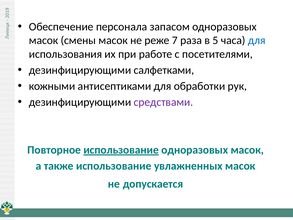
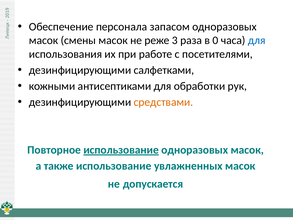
7: 7 -> 3 (175, 40)
5: 5 -> 0 (215, 40)
средствами colour: purple -> orange (163, 102)
